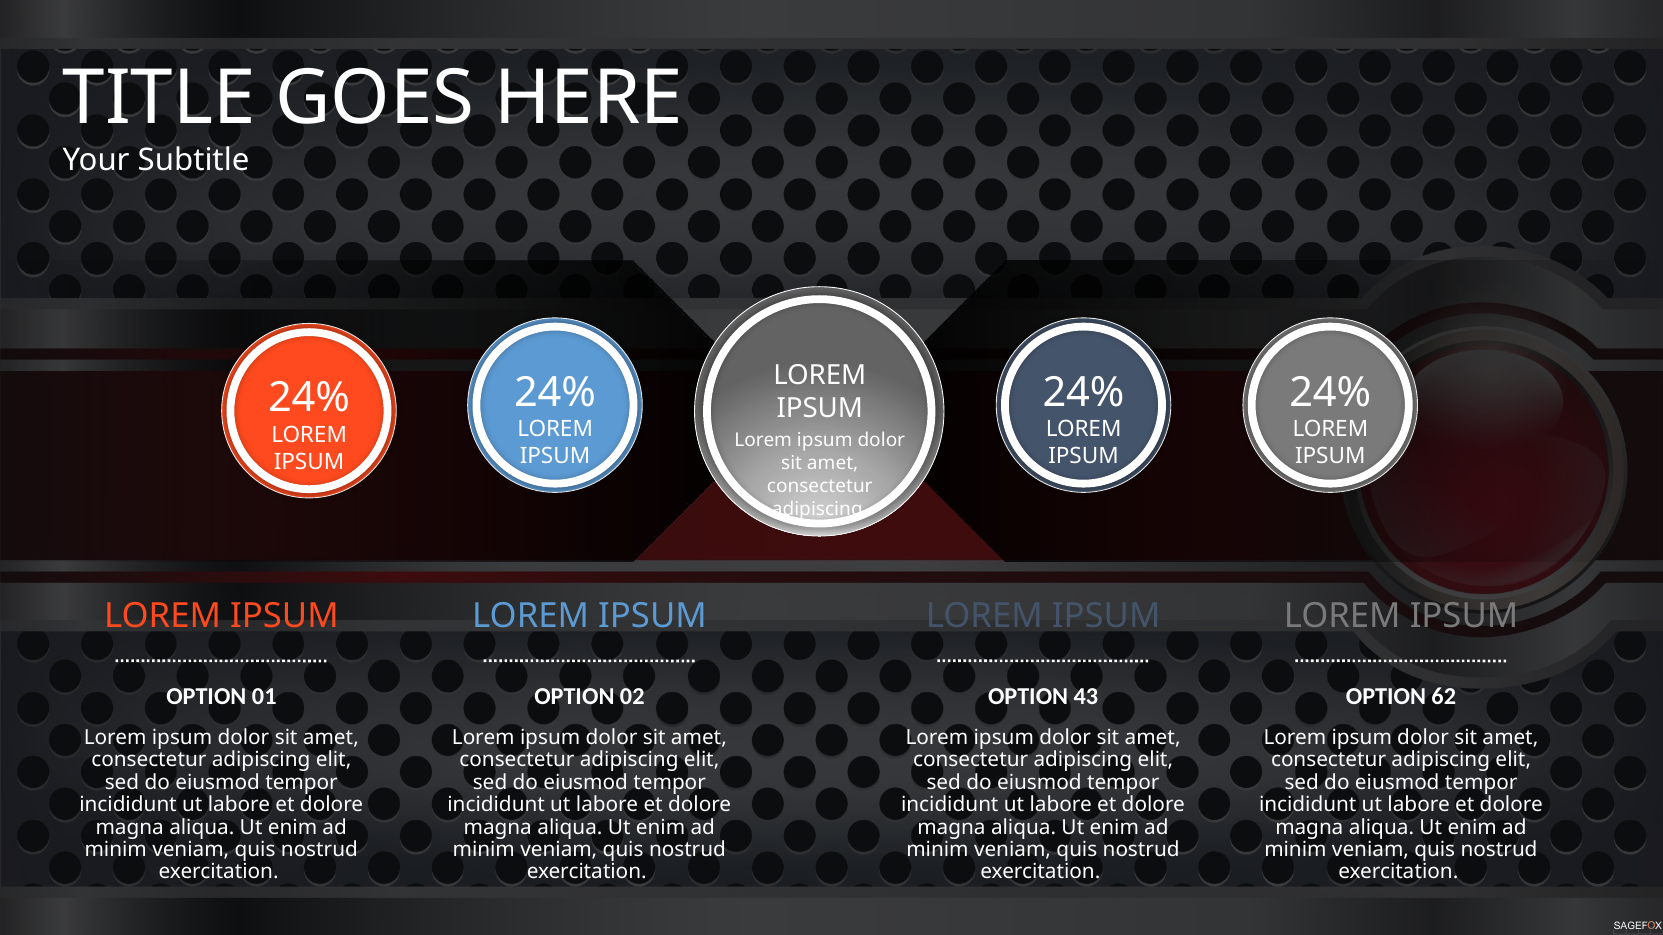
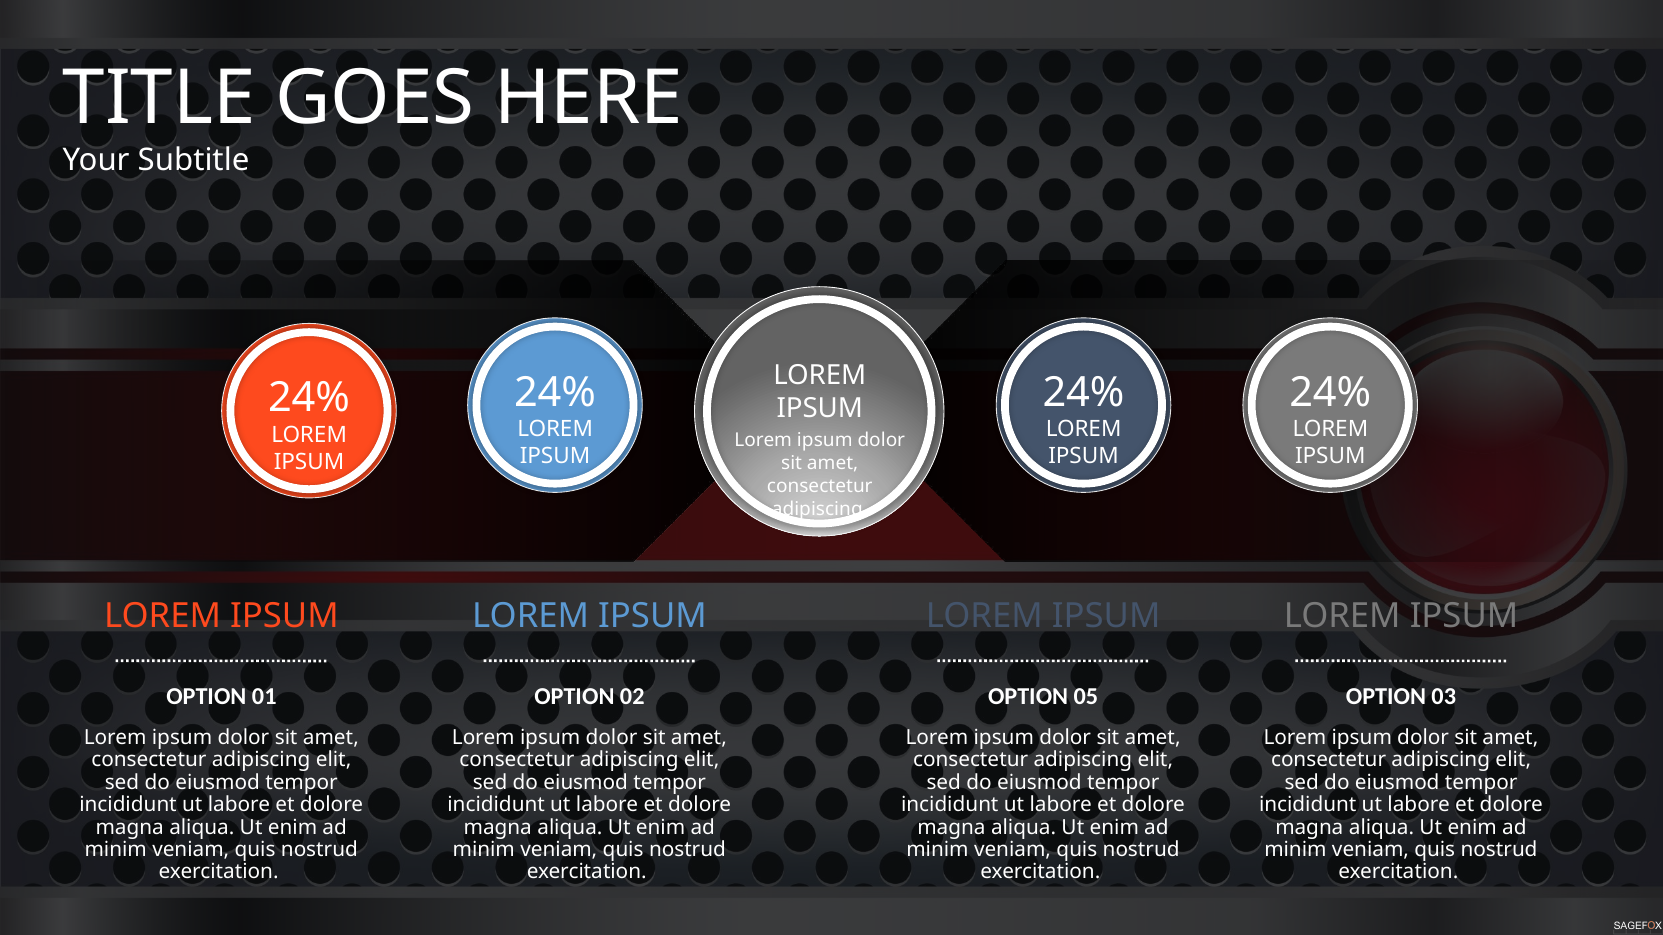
43: 43 -> 05 (1086, 696)
62: 62 -> 03 (1444, 696)
